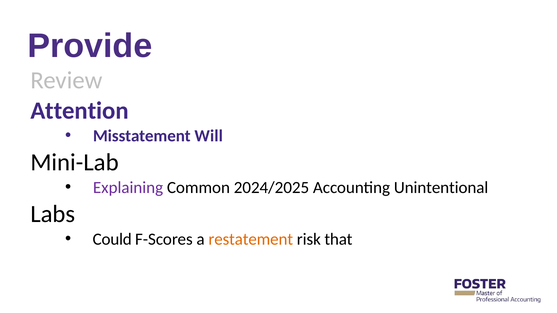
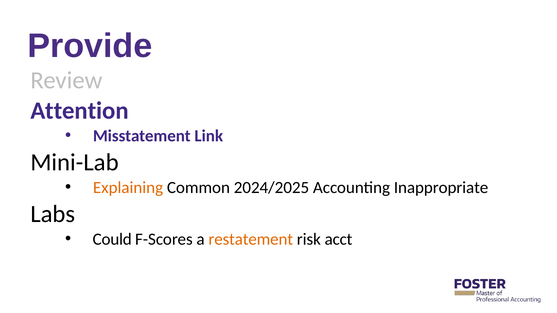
Will: Will -> Link (209, 136)
Explaining colour: purple -> orange (128, 188)
Unintentional: Unintentional -> Inappropriate (441, 188)
that: that -> acct (338, 239)
